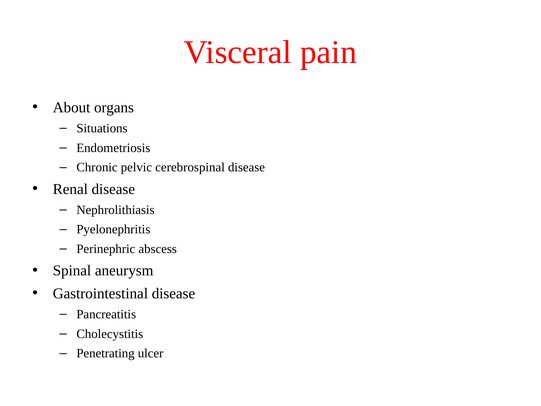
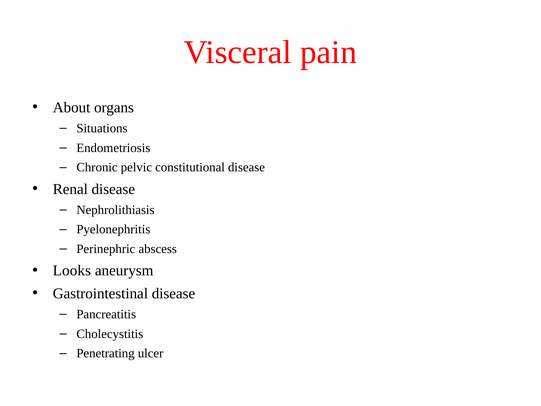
cerebrospinal: cerebrospinal -> constitutional (190, 167)
Spinal: Spinal -> Looks (72, 270)
